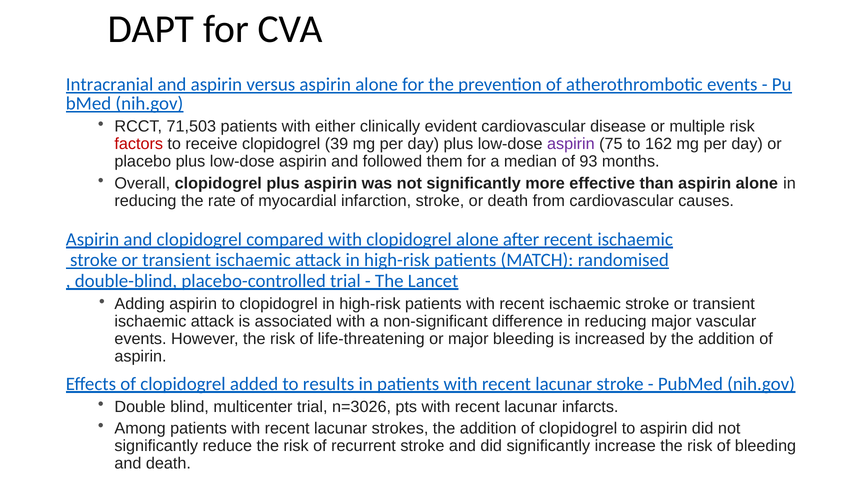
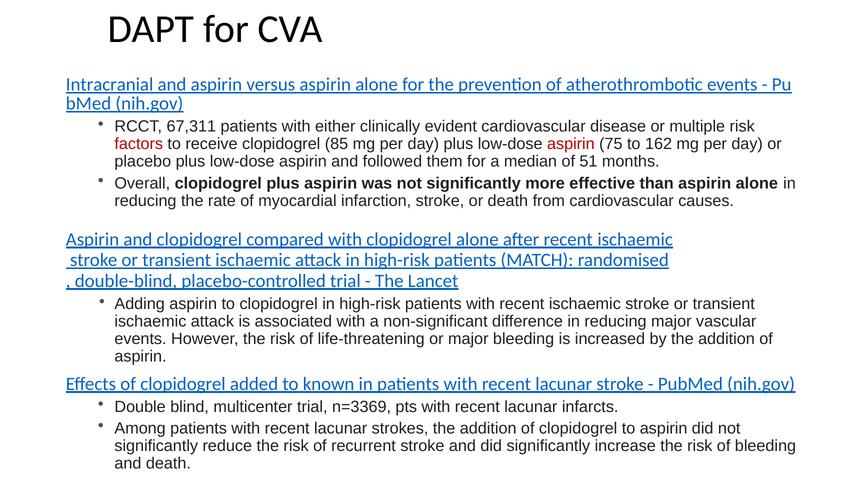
71,503: 71,503 -> 67,311 (191, 127)
39: 39 -> 85 (337, 144)
aspirin colour: purple -> red (571, 144)
93: 93 -> 51 (588, 162)
results: results -> known (329, 384)
n=3026: n=3026 -> n=3369 (362, 407)
